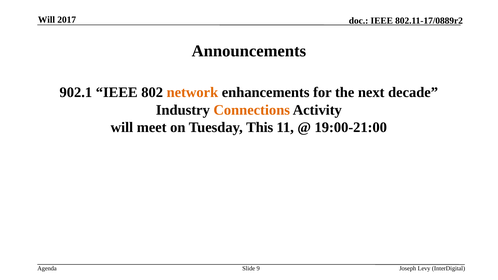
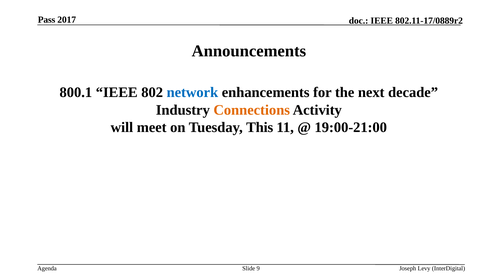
Will: Will -> Pass (47, 20)
902.1: 902.1 -> 800.1 (76, 93)
network colour: orange -> blue (192, 93)
